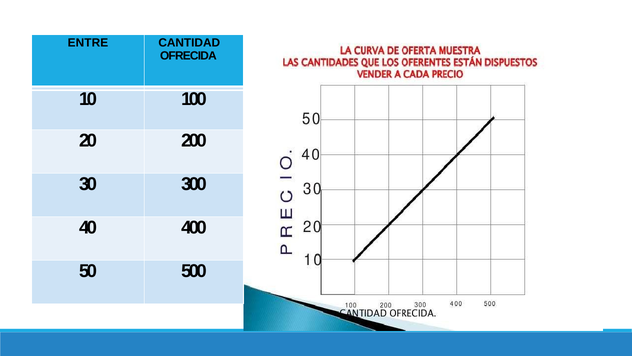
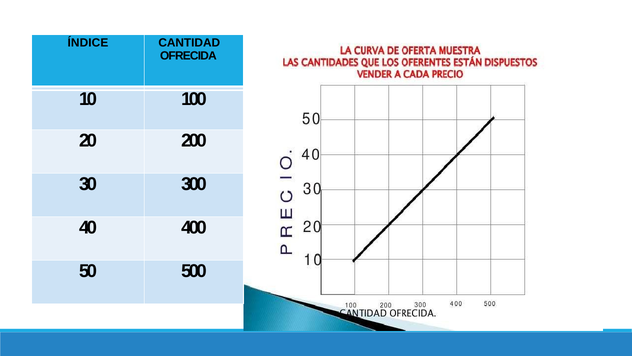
ENTRE: ENTRE -> ÍNDICE (88, 43)
